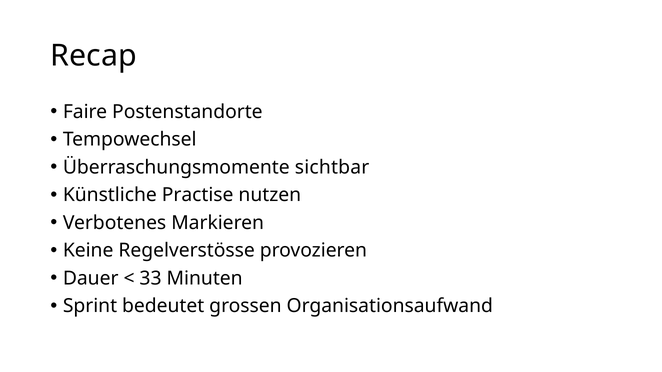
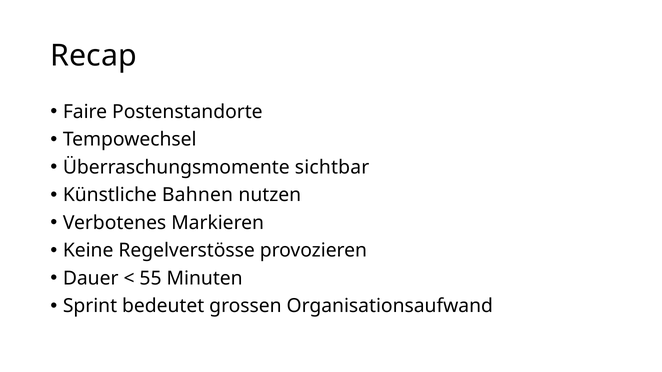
Practise: Practise -> Bahnen (198, 195)
33: 33 -> 55 (151, 278)
